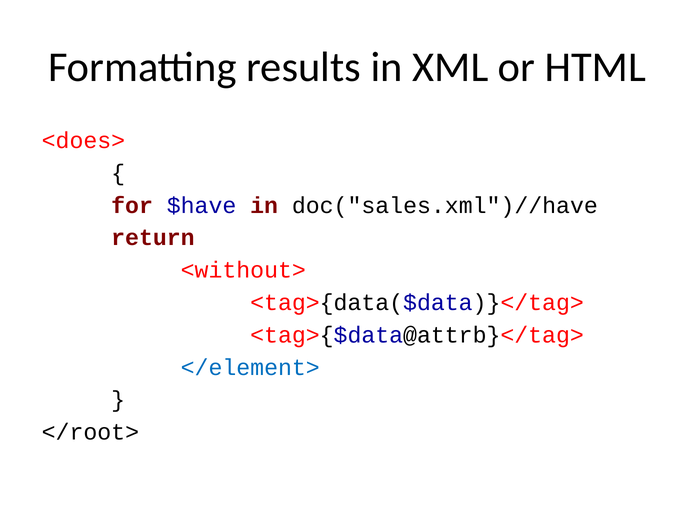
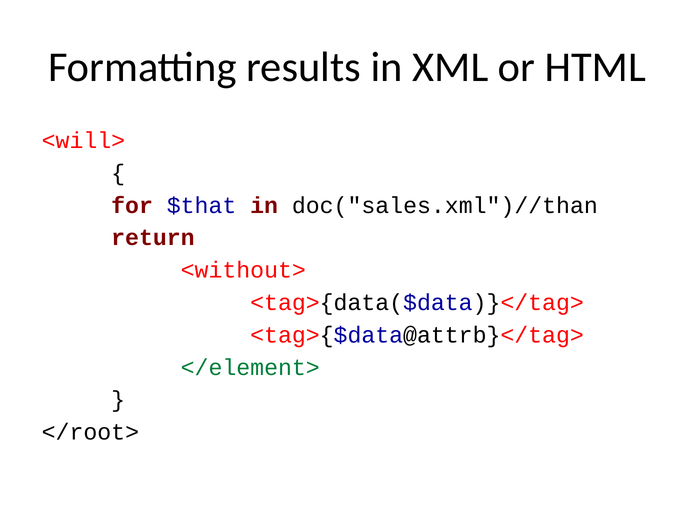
<does>: <does> -> <will> (83, 141)
$have: $have -> $that (202, 205)
doc("sales.xml")//have: doc("sales.xml")//have -> doc("sales.xml")//than (445, 205)
</element> colour: blue -> green (250, 368)
